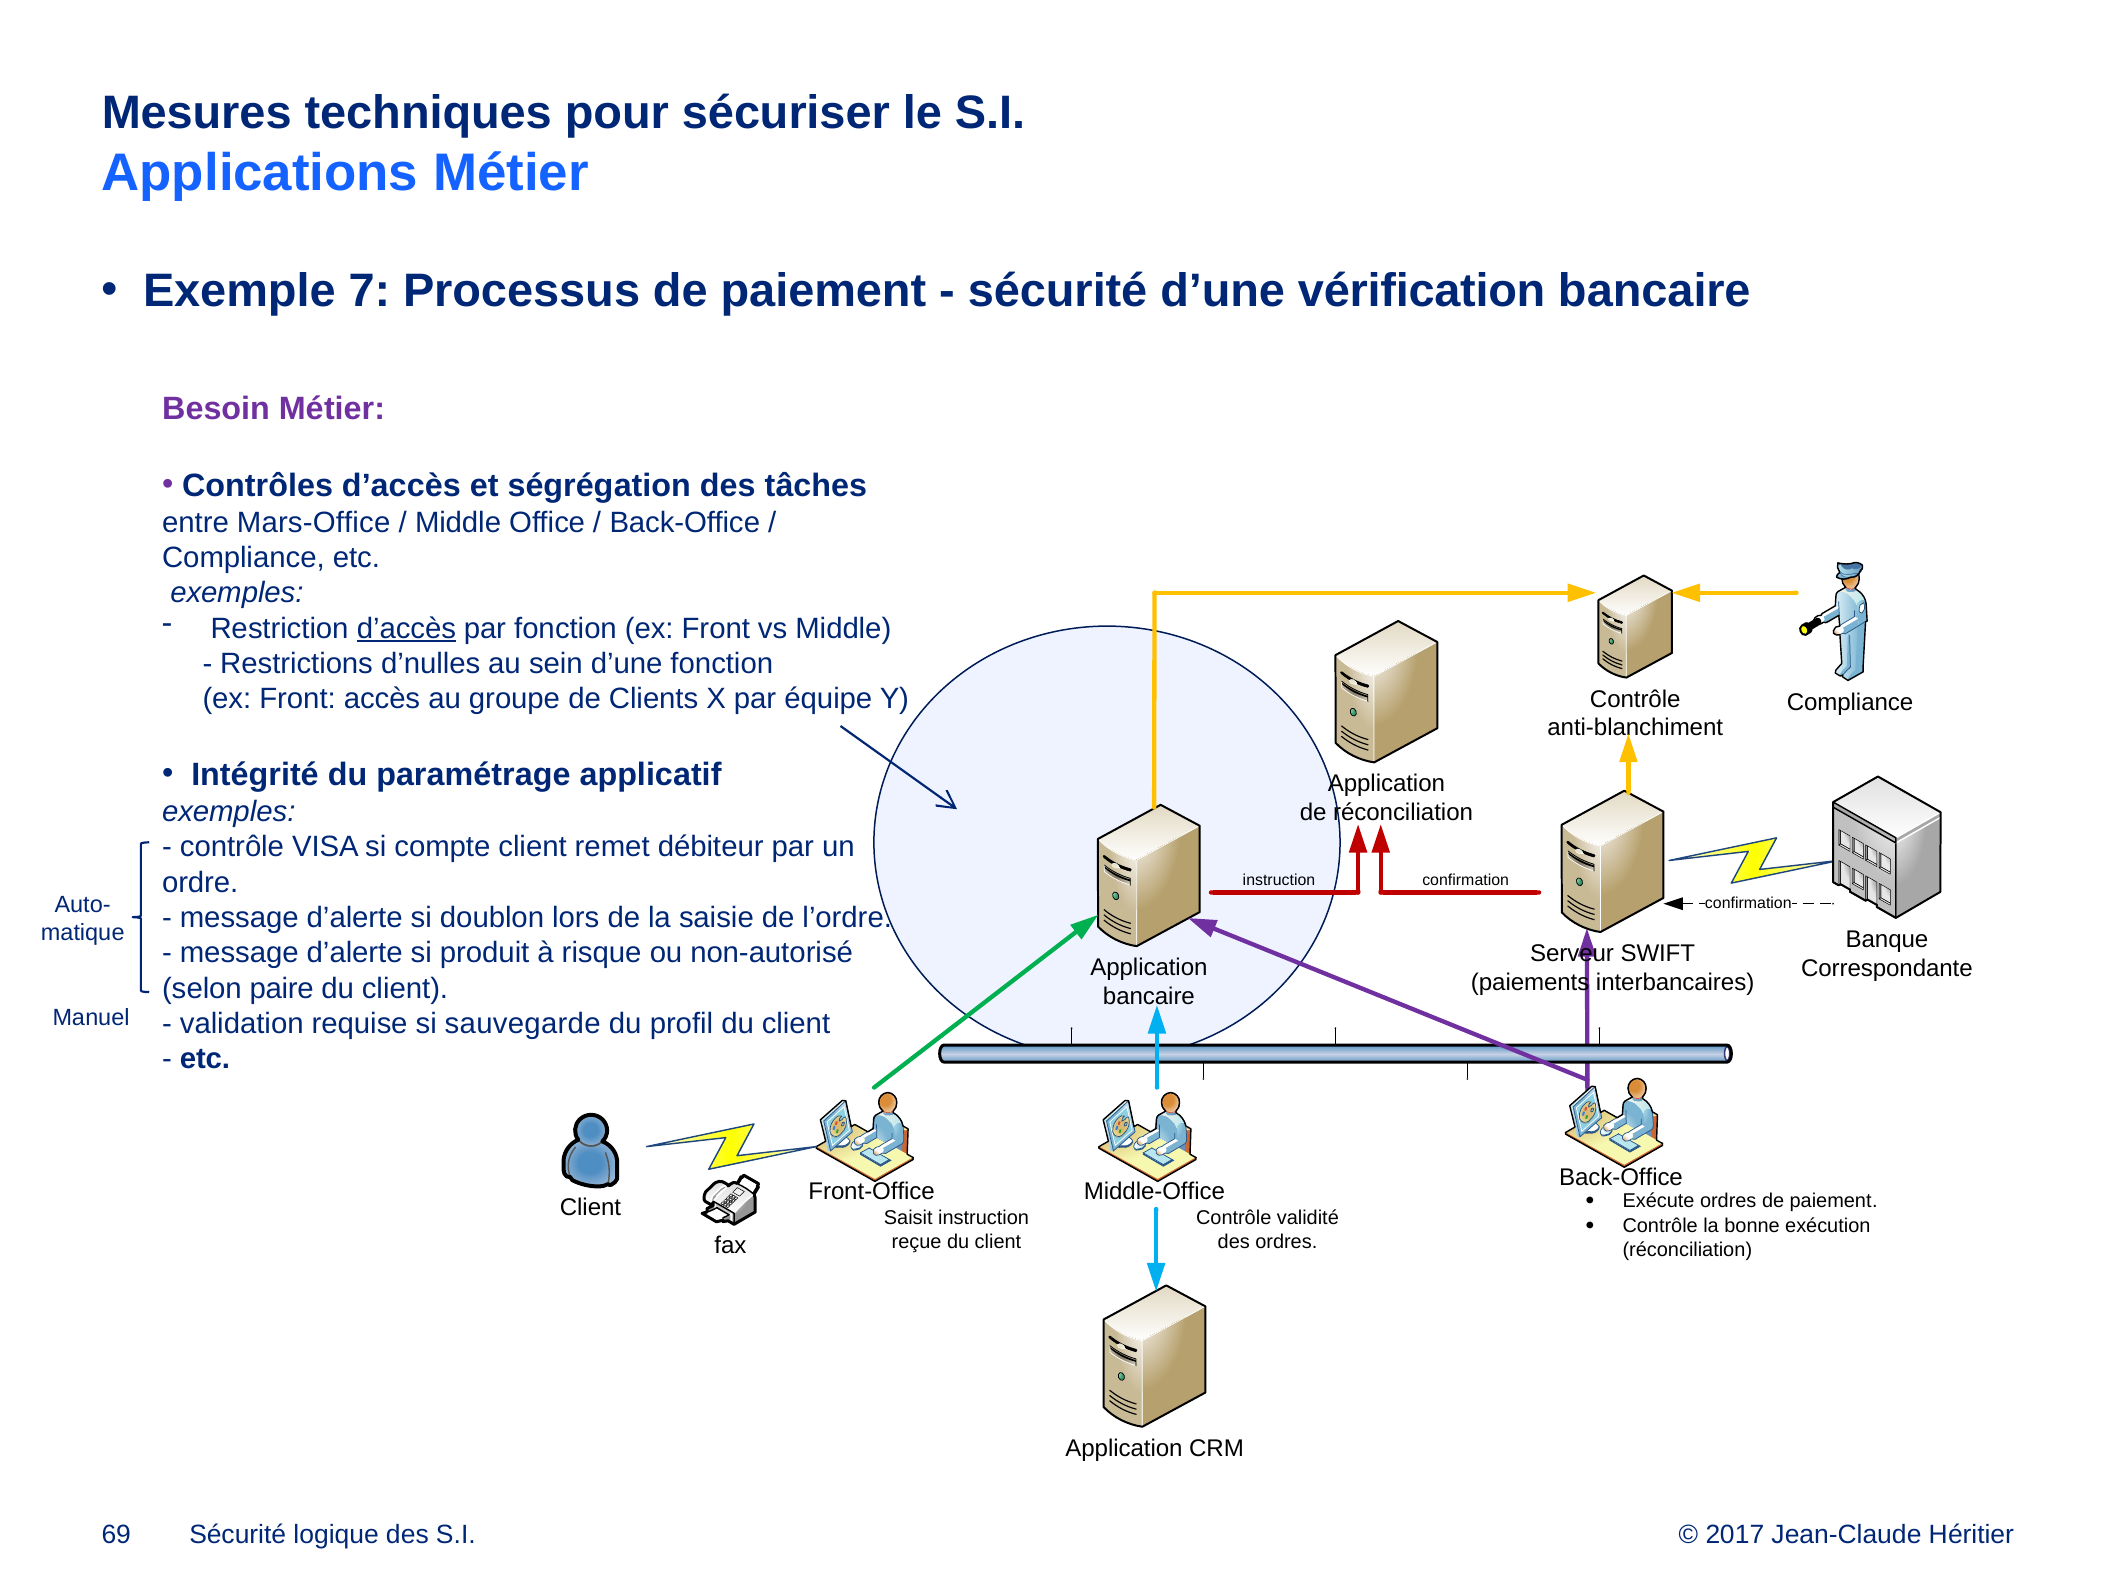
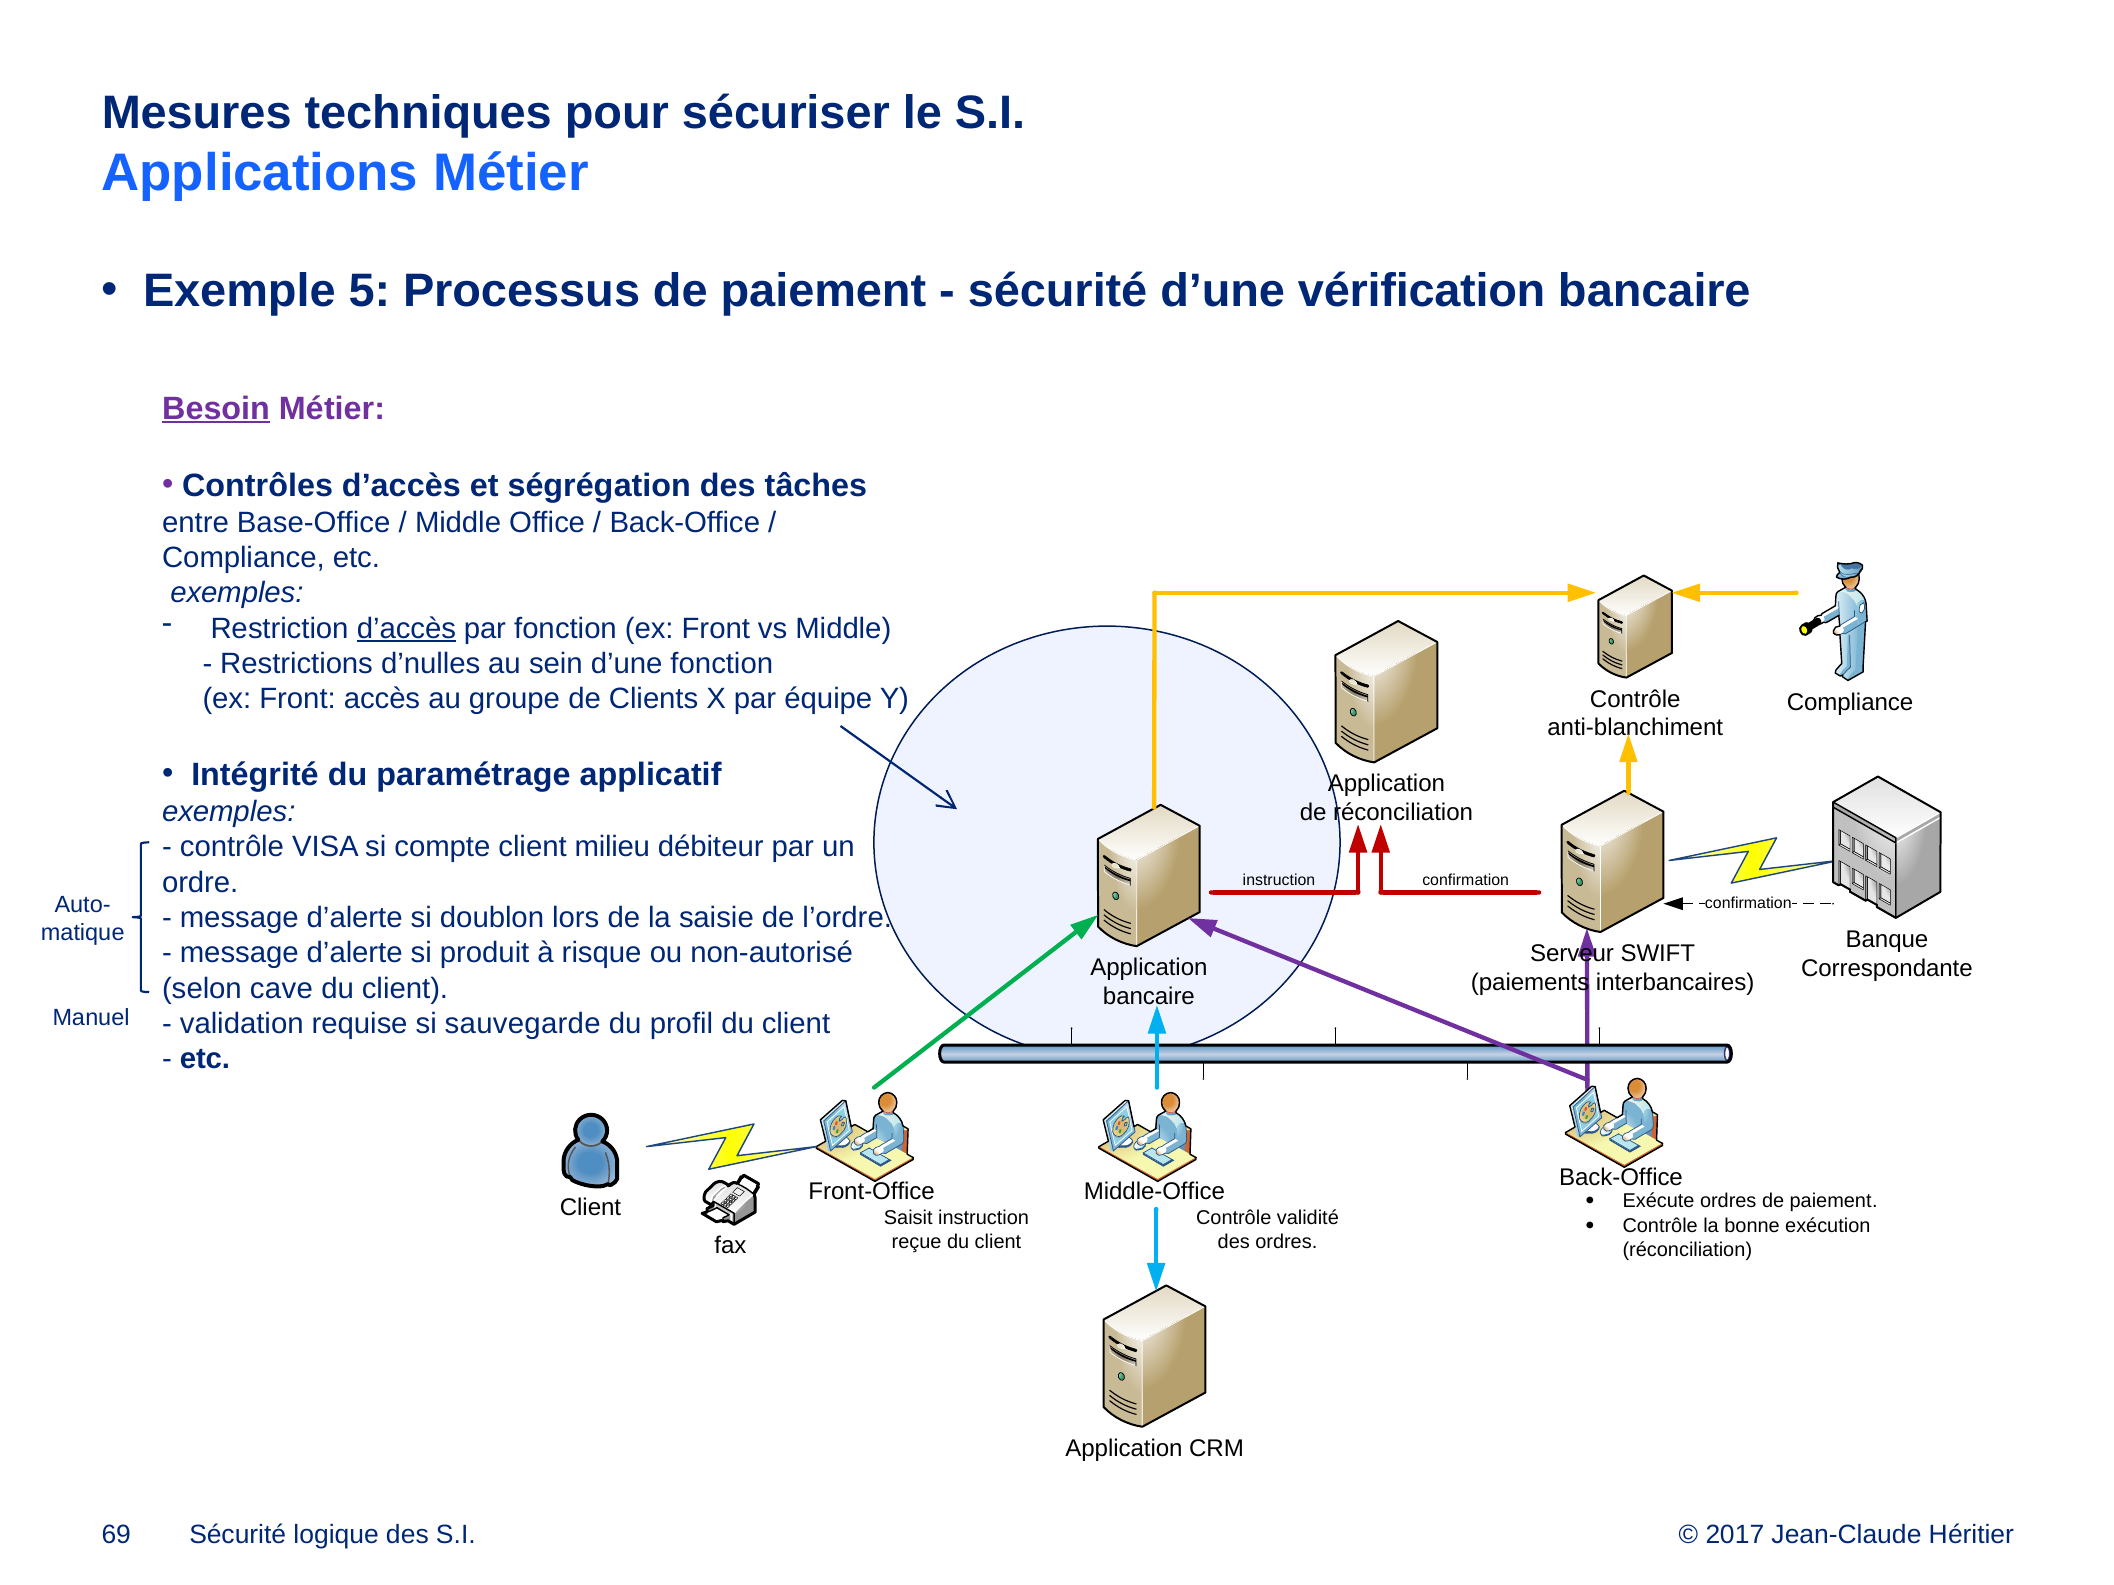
7: 7 -> 5 (369, 291)
Besoin underline: none -> present (216, 408)
Mars-Office: Mars-Office -> Base-Office (314, 523)
remet: remet -> milieu (612, 847)
paire: paire -> cave (281, 989)
